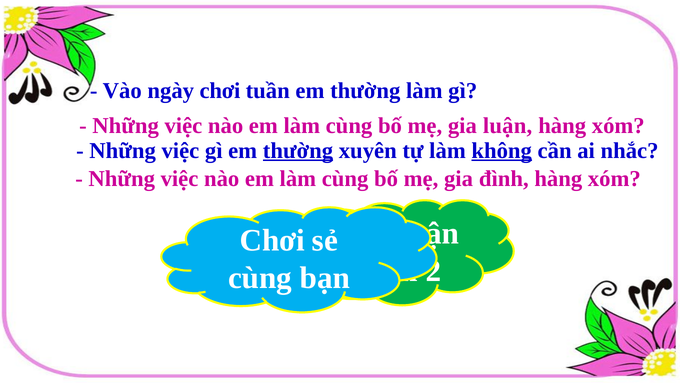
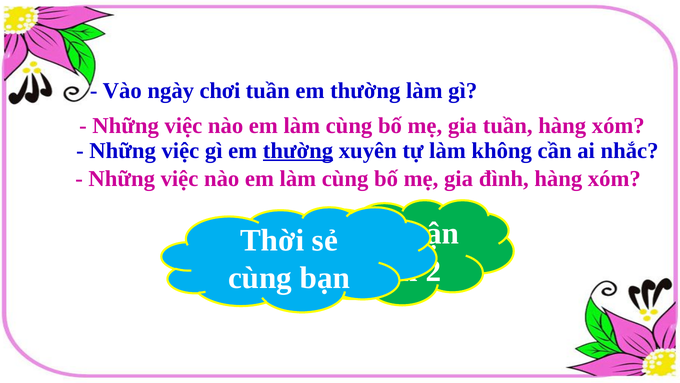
gia luận: luận -> tuần (508, 125)
không underline: present -> none (502, 150)
Chơi: Chơi -> Thời (272, 240)
